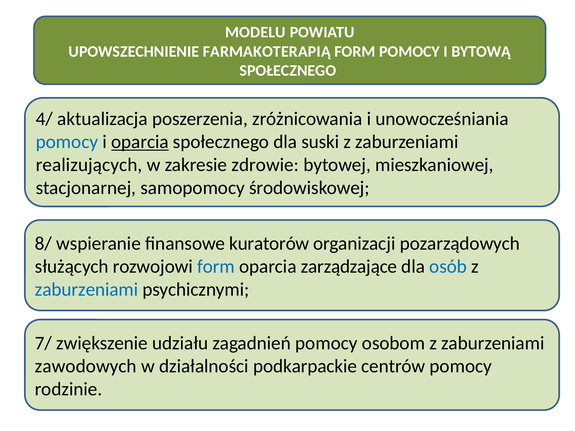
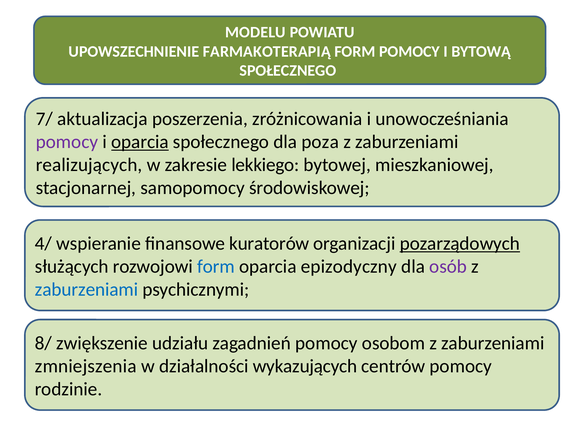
4/: 4/ -> 7/ (44, 119)
pomocy colour: blue -> purple (67, 142)
suski: suski -> poza (320, 142)
zdrowie: zdrowie -> lekkiego (265, 165)
8/: 8/ -> 4/ (44, 244)
pozarządowych underline: none -> present (460, 244)
zarządzające: zarządzające -> epizodyczny (349, 267)
osób colour: blue -> purple (448, 267)
7/: 7/ -> 8/ (44, 343)
zawodowych: zawodowych -> zmniejszenia (86, 366)
podkarpackie: podkarpackie -> wykazujących (305, 366)
